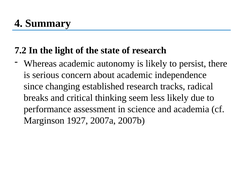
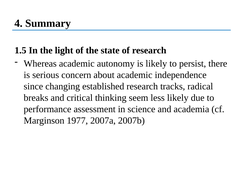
7.2: 7.2 -> 1.5 (20, 50)
1927: 1927 -> 1977 (77, 120)
